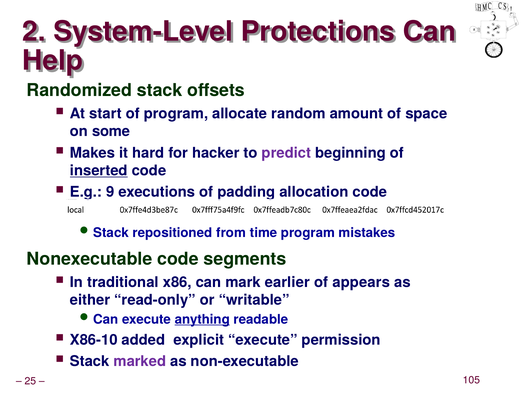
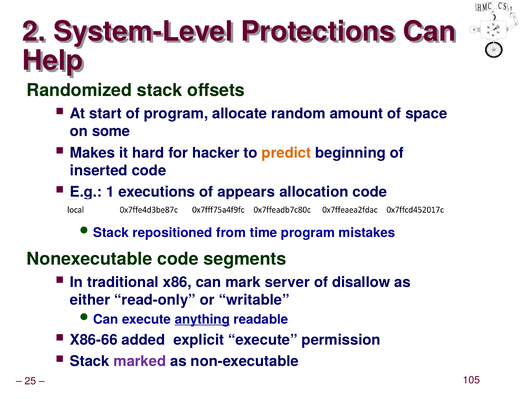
predict colour: purple -> orange (286, 153)
inserted underline: present -> none (99, 171)
9: 9 -> 1 (110, 192)
padding: padding -> appears (246, 192)
earlier: earlier -> server (287, 282)
appears: appears -> disallow (361, 282)
X86-10: X86-10 -> X86-66 (94, 340)
